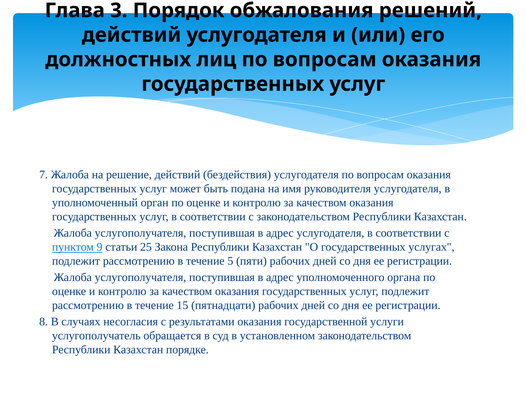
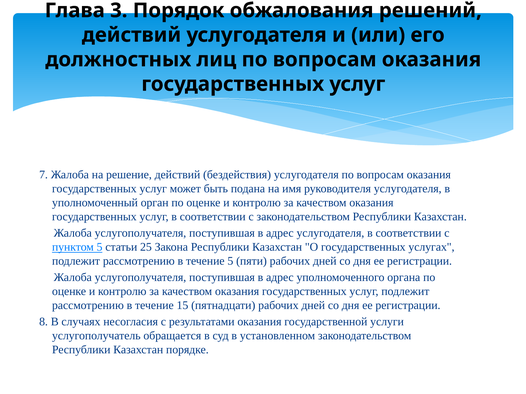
пунктом 9: 9 -> 5 (100, 247)
